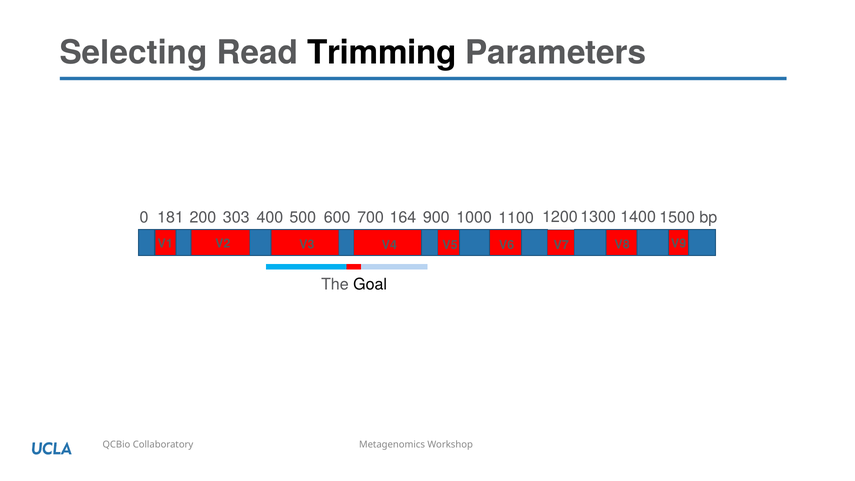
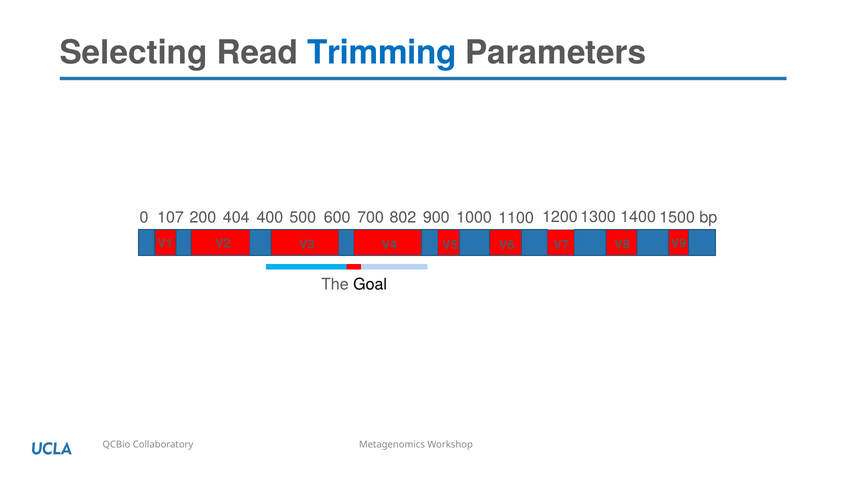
Trimming colour: black -> blue (382, 53)
181: 181 -> 107 (170, 217)
303: 303 -> 404 (236, 217)
164: 164 -> 802 (403, 217)
